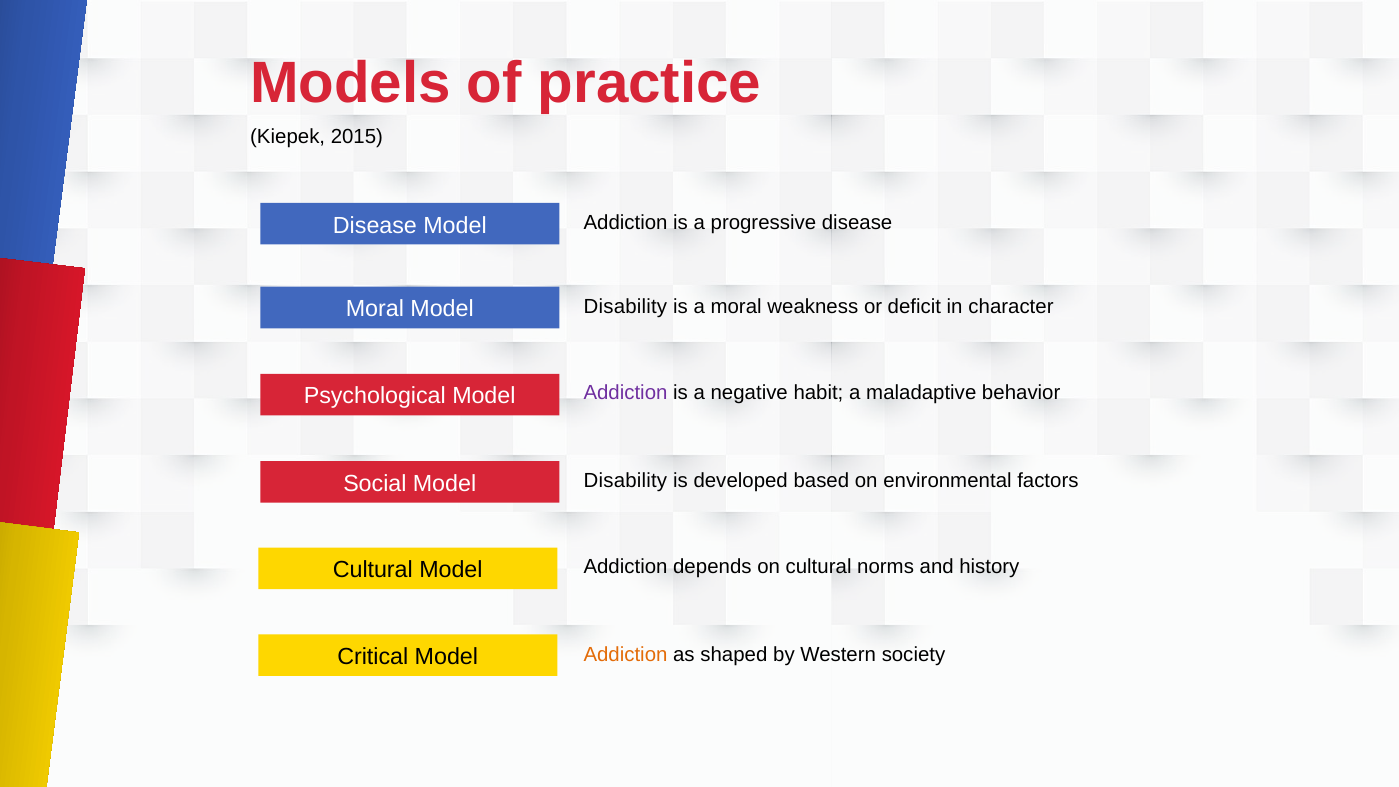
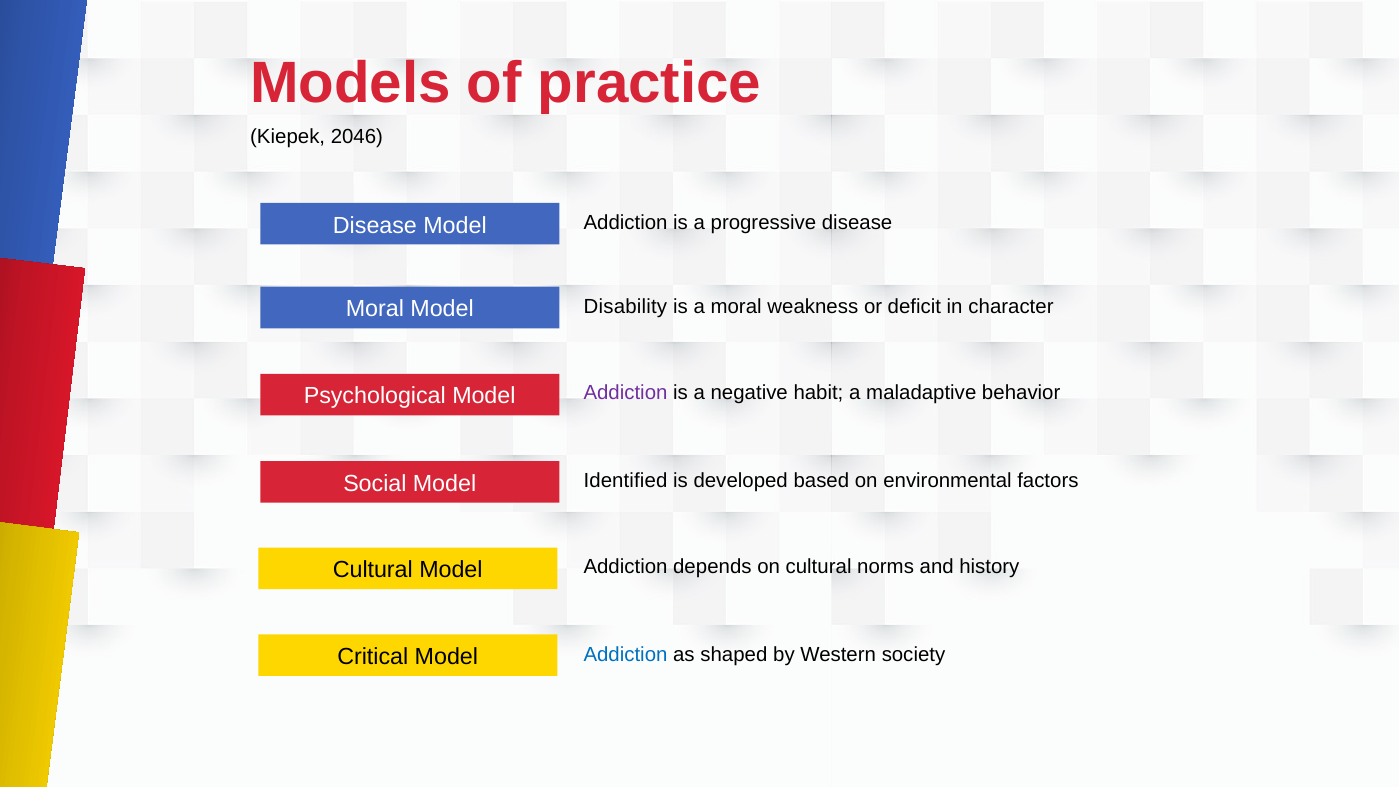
2015: 2015 -> 2046 (357, 137)
Disability: Disability -> Identified (625, 481)
Addiction colour: orange -> blue (626, 655)
